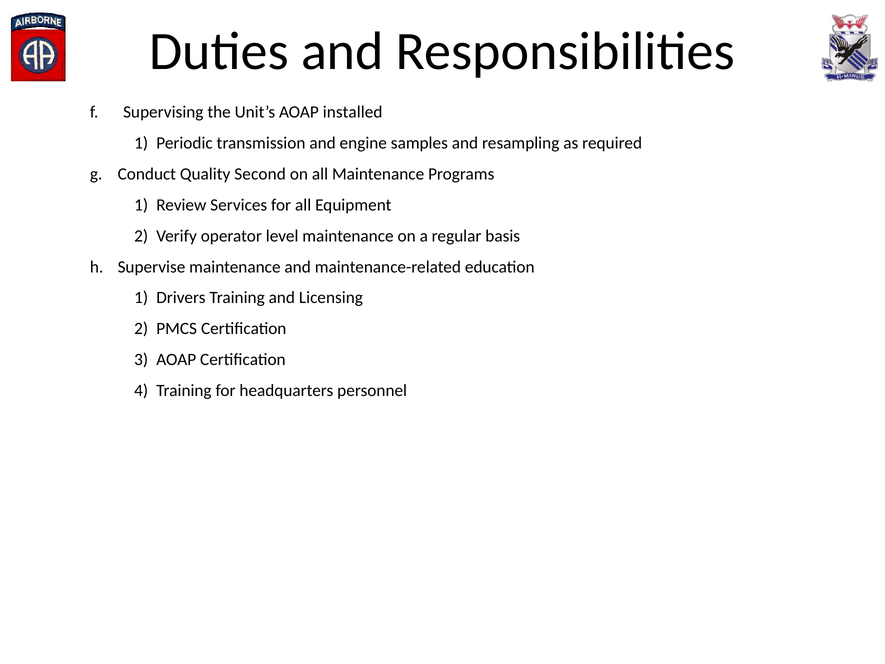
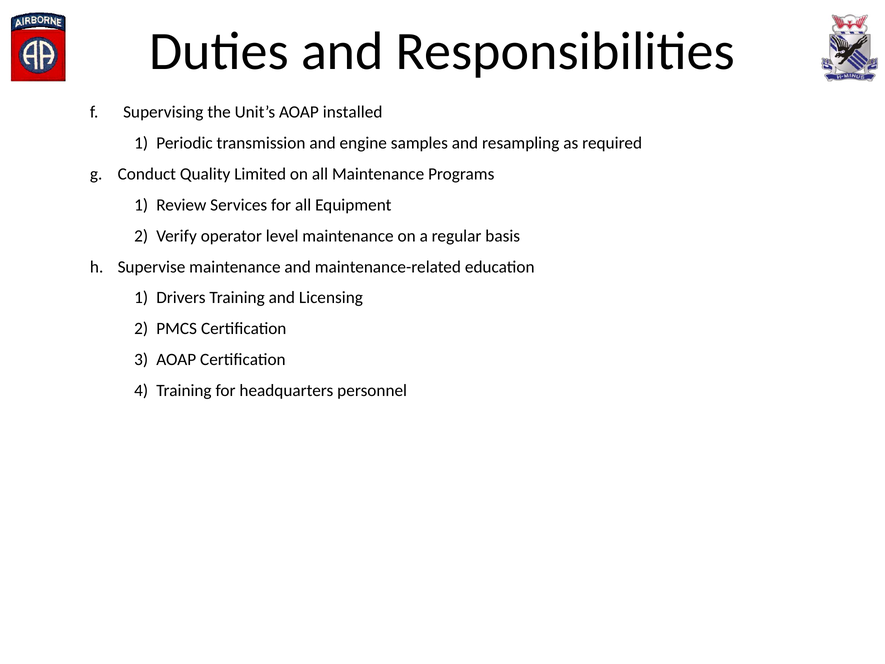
Second: Second -> Limited (260, 174)
